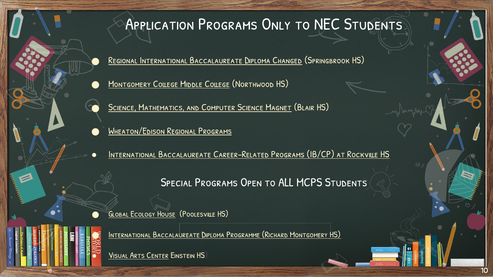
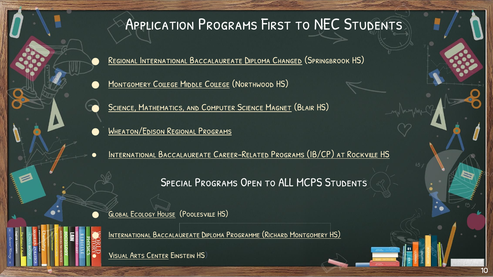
Only: Only -> First (276, 24)
